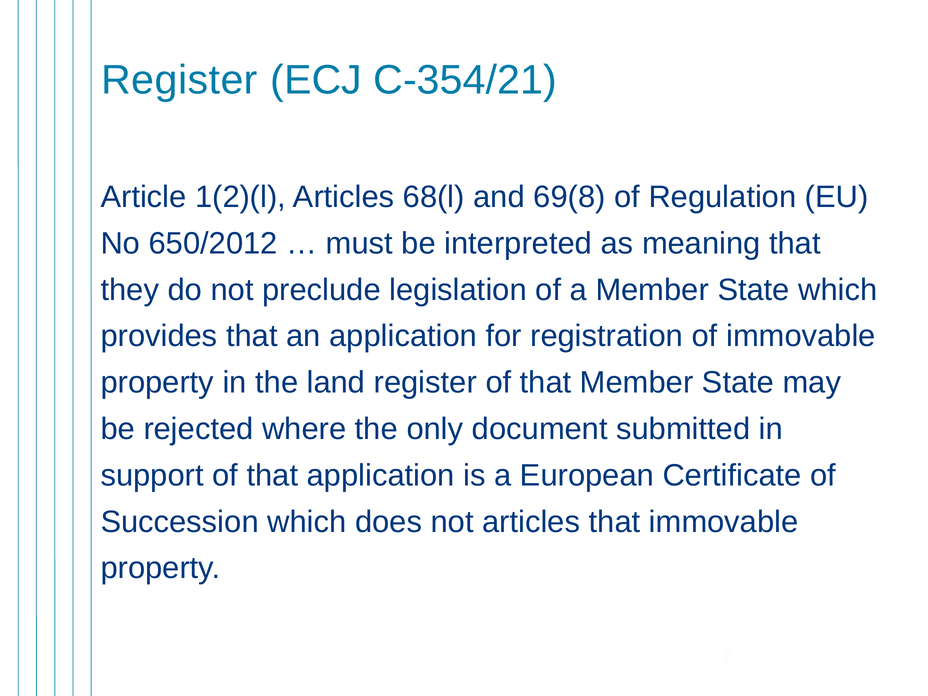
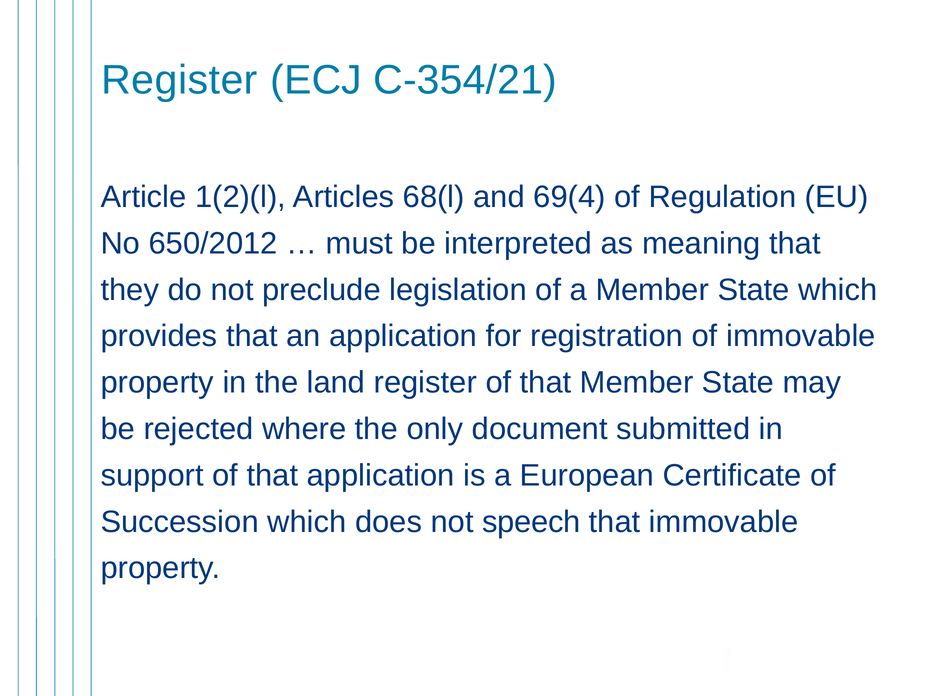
69(8: 69(8 -> 69(4 (570, 197)
not articles: articles -> speech (531, 522)
